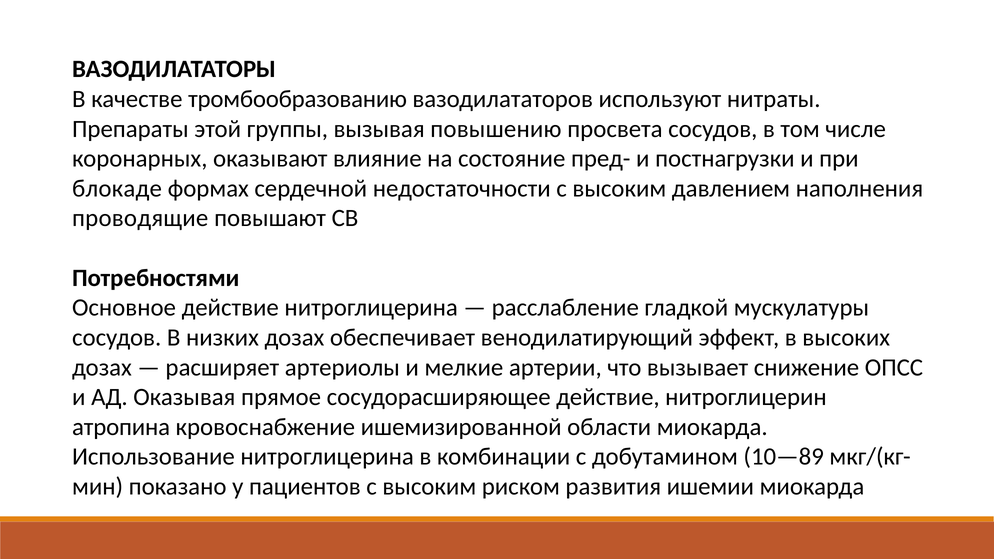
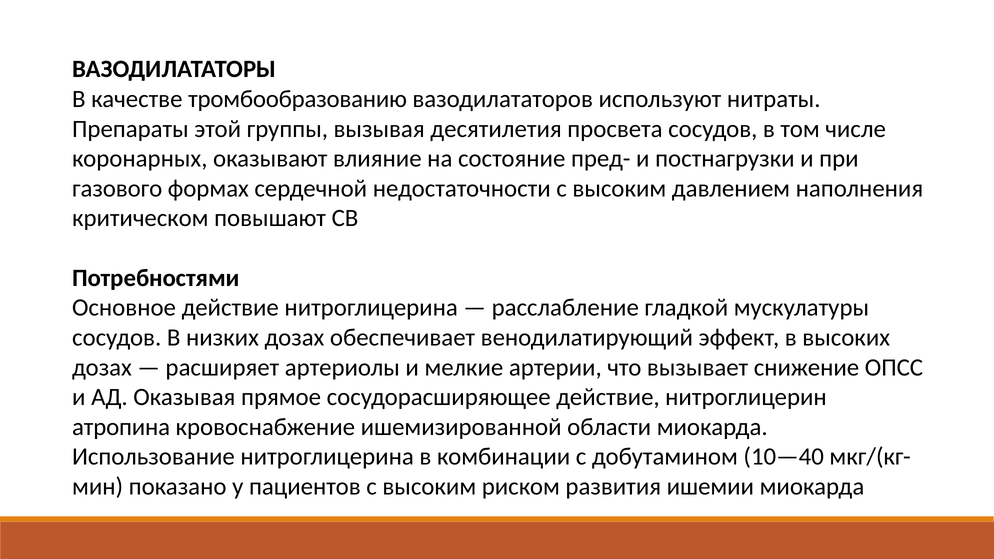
повышению: повышению -> десятилетия (496, 129)
блокаде: блокаде -> газового (117, 189)
проводящие: проводящие -> критическом (140, 218)
10—89: 10—89 -> 10—40 (784, 457)
